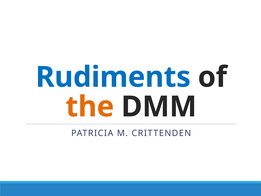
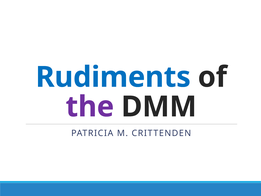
the colour: orange -> purple (90, 107)
